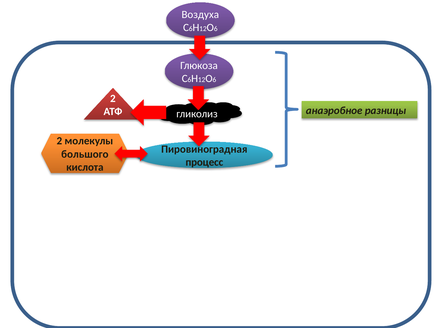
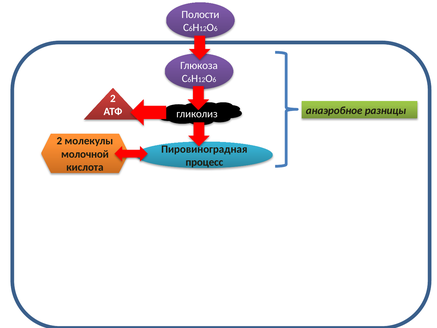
Воздуха: Воздуха -> Полости (200, 15)
большого: большого -> молочной (85, 154)
